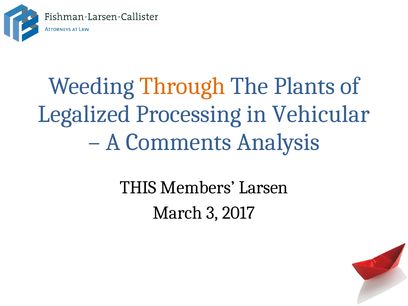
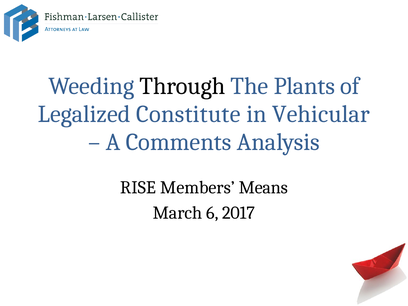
Through colour: orange -> black (182, 86)
Processing: Processing -> Constitute (188, 114)
THIS: THIS -> RISE (138, 188)
Larsen: Larsen -> Means (263, 188)
3: 3 -> 6 (212, 213)
